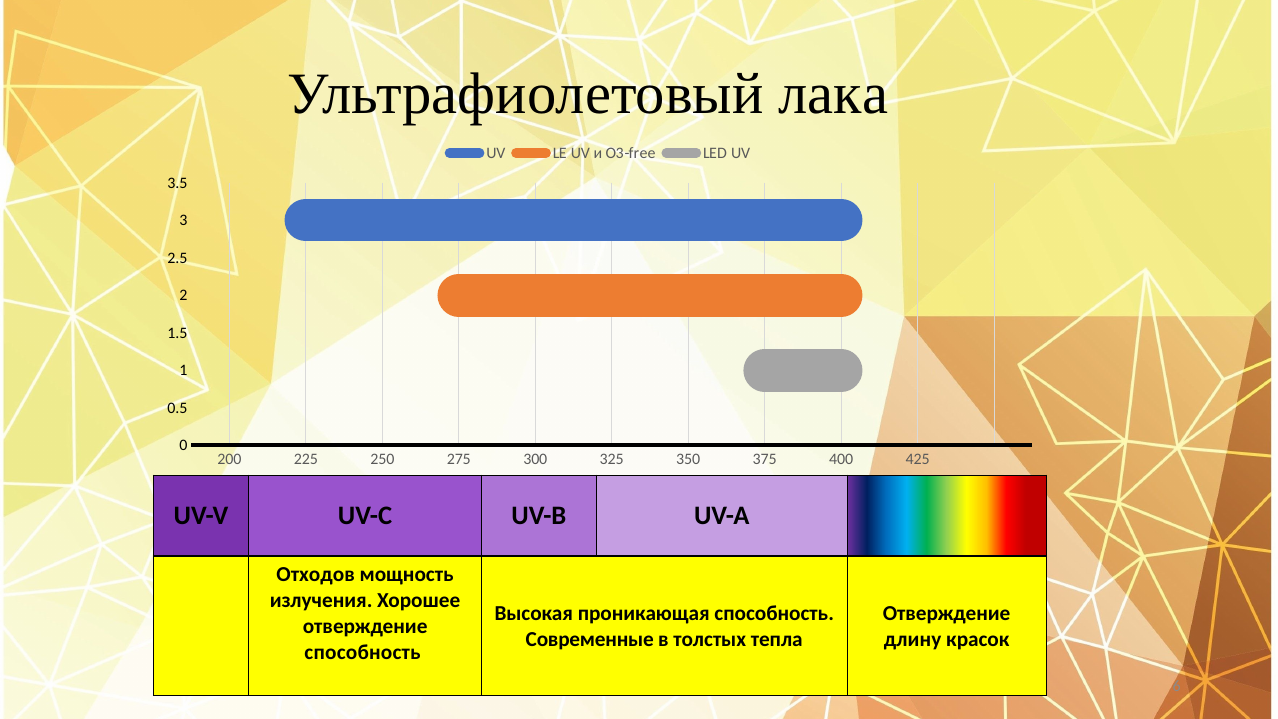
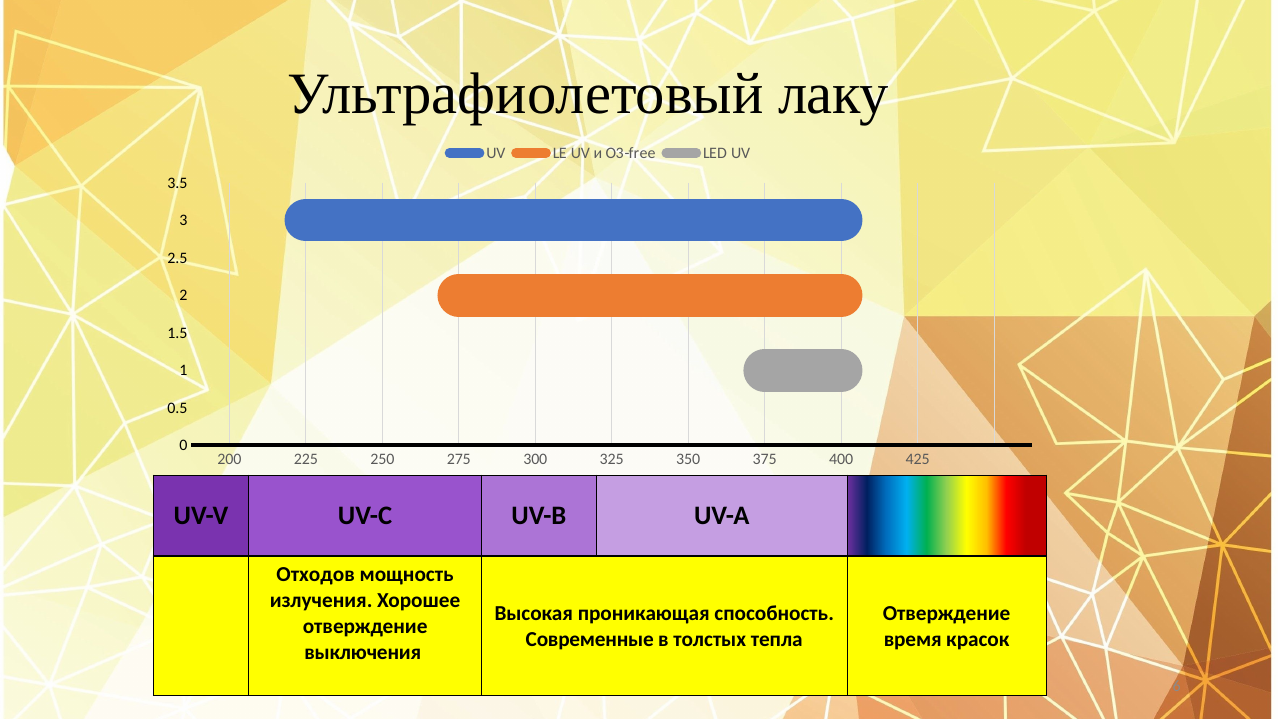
лака: лака -> лаку (834, 95)
длину: длину -> время (913, 639)
способность: способность -> выключения (363, 652)
